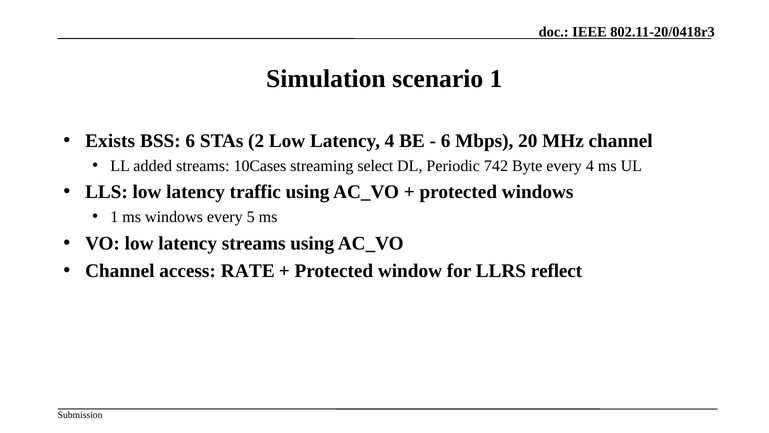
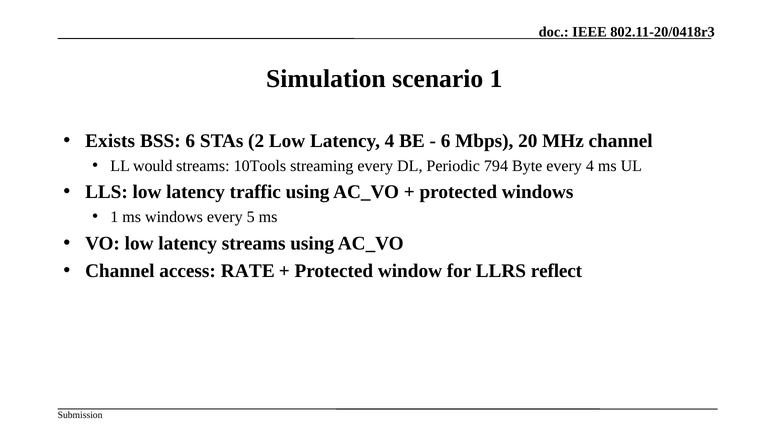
added: added -> would (153, 166)
10Cases: 10Cases -> 10Tools (260, 166)
streaming select: select -> every (375, 166)
742: 742 -> 794 (496, 166)
